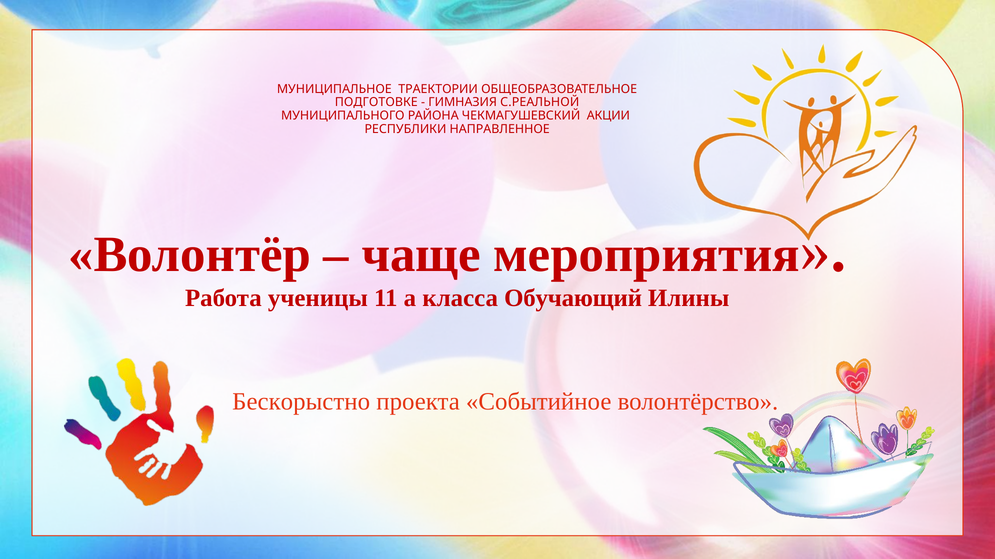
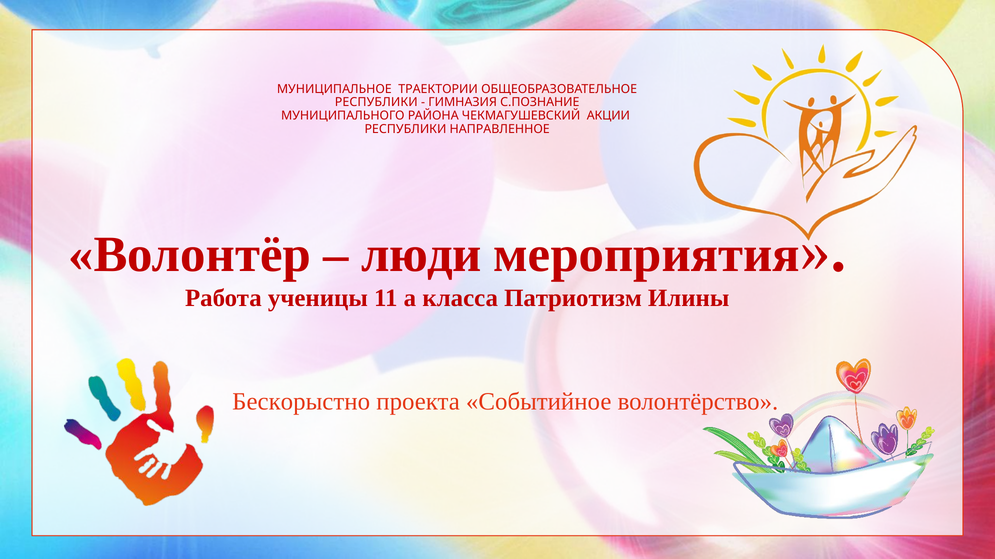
ПОДГОТОВКЕ: ПОДГОТОВКЕ -> РЕСПУБЛИКИ (376, 102)
С.РЕАЛЬНОЙ: С.РЕАЛЬНОЙ -> С.ПОЗНАНИЕ (540, 102)
чаще: чаще -> люди (421, 255)
Обучающий: Обучающий -> Патриотизм (573, 298)
